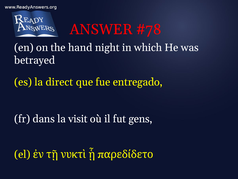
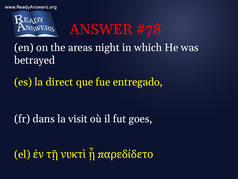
hand: hand -> areas (80, 47)
gens: gens -> goes (140, 119)
